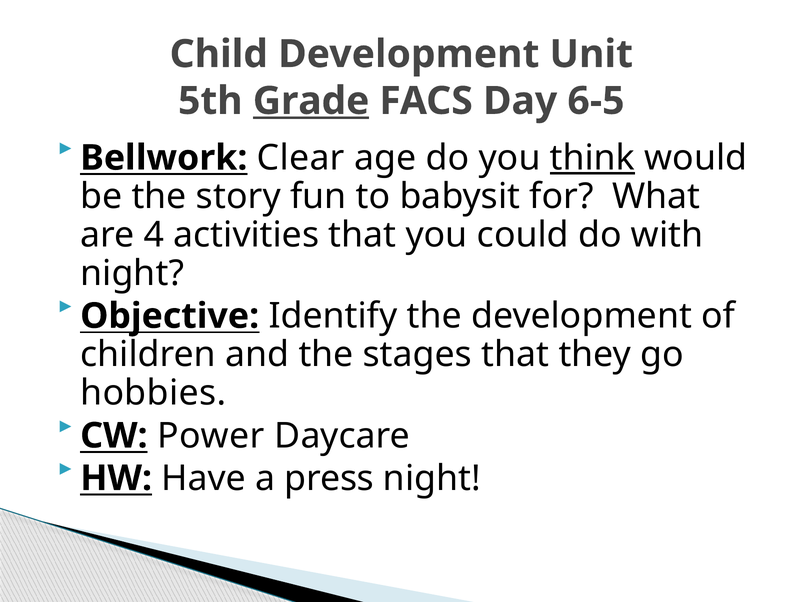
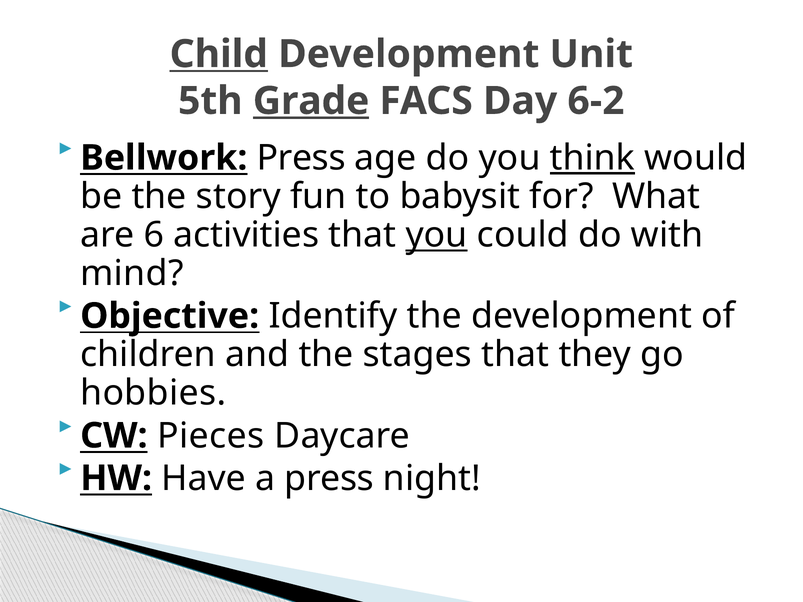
Child underline: none -> present (219, 54)
6-5: 6-5 -> 6-2 (596, 101)
Bellwork Clear: Clear -> Press (301, 158)
4: 4 -> 6 (154, 235)
you underline: none -> present (437, 235)
night: night -> mind (132, 274)
Power: Power -> Pieces (211, 436)
